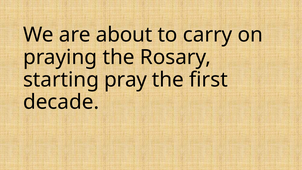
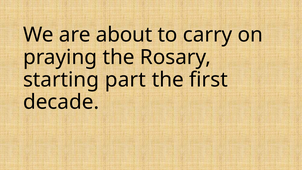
pray: pray -> part (125, 80)
